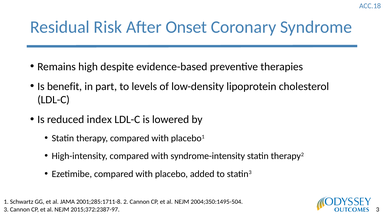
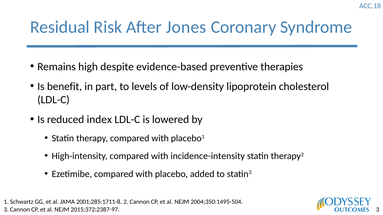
Onset: Onset -> Jones (186, 27)
syndrome-intensity: syndrome-intensity -> incidence-intensity (208, 156)
